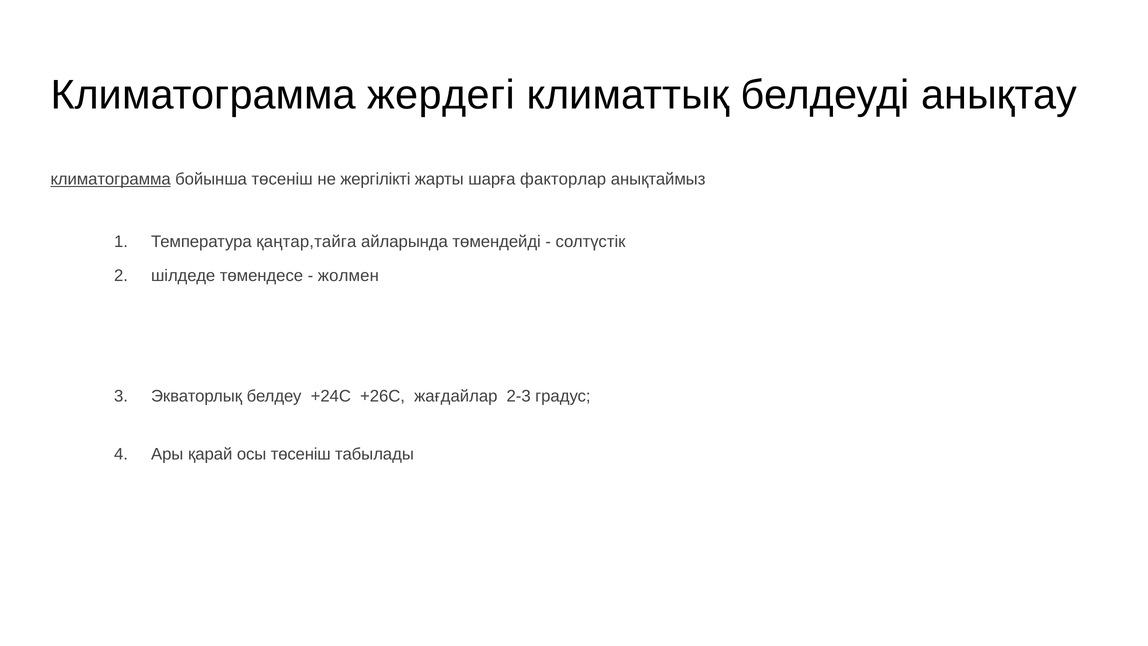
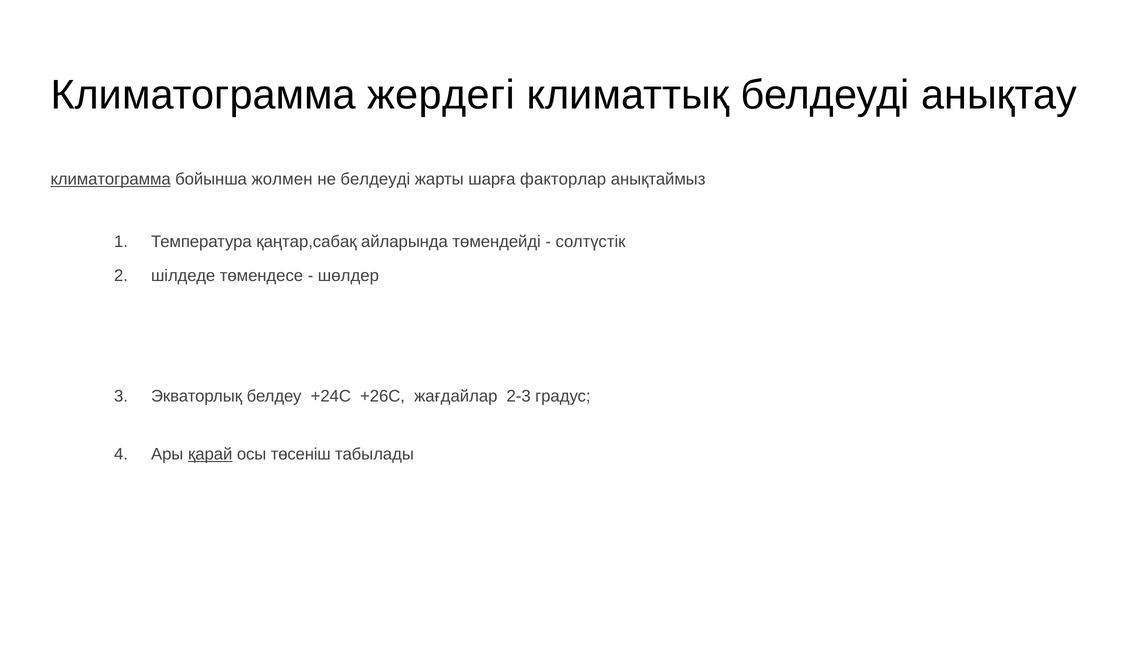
бойынша төсеніш: төсеніш -> жолмен (282, 179)
не жергілікті: жергілікті -> белдеуді (375, 179)
қаңтар,тайга: қаңтар,тайга -> қаңтар,сабақ (306, 242)
жолмен: жолмен -> шөлдер (348, 276)
қарай underline: none -> present (210, 454)
